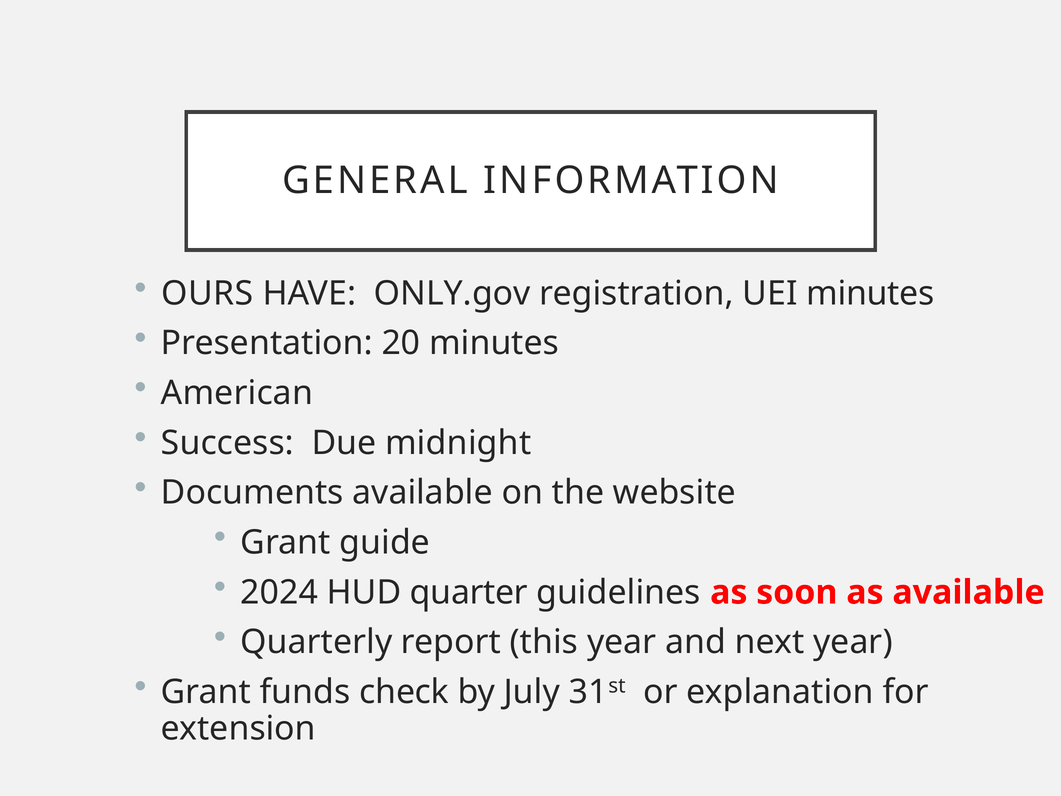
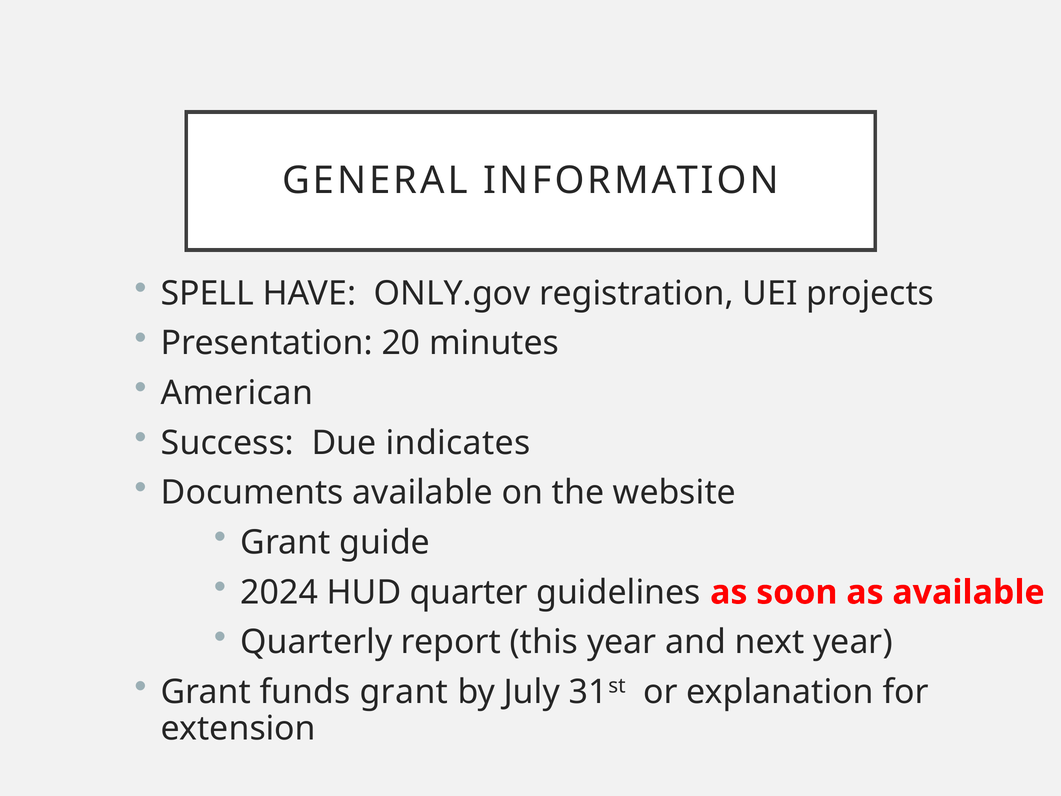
OURS: OURS -> SPELL (207, 293)
UEI minutes: minutes -> projects (870, 293)
midnight: midnight -> indicates (458, 443)
funds check: check -> grant (404, 692)
